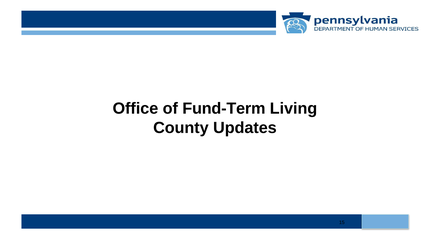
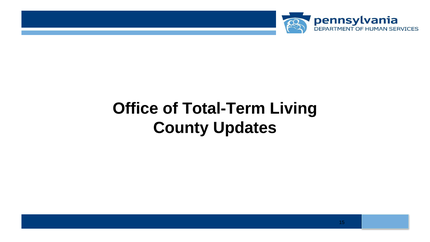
Fund-Term: Fund-Term -> Total-Term (224, 108)
